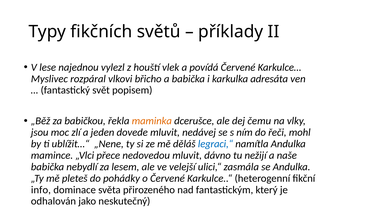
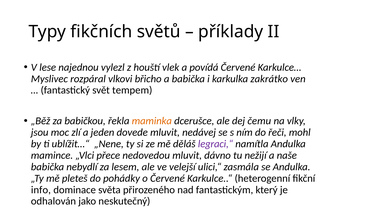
adresáta: adresáta -> zakrátko (269, 79)
popisem: popisem -> tempem (132, 90)
legraci,“ colour: blue -> purple (215, 144)
